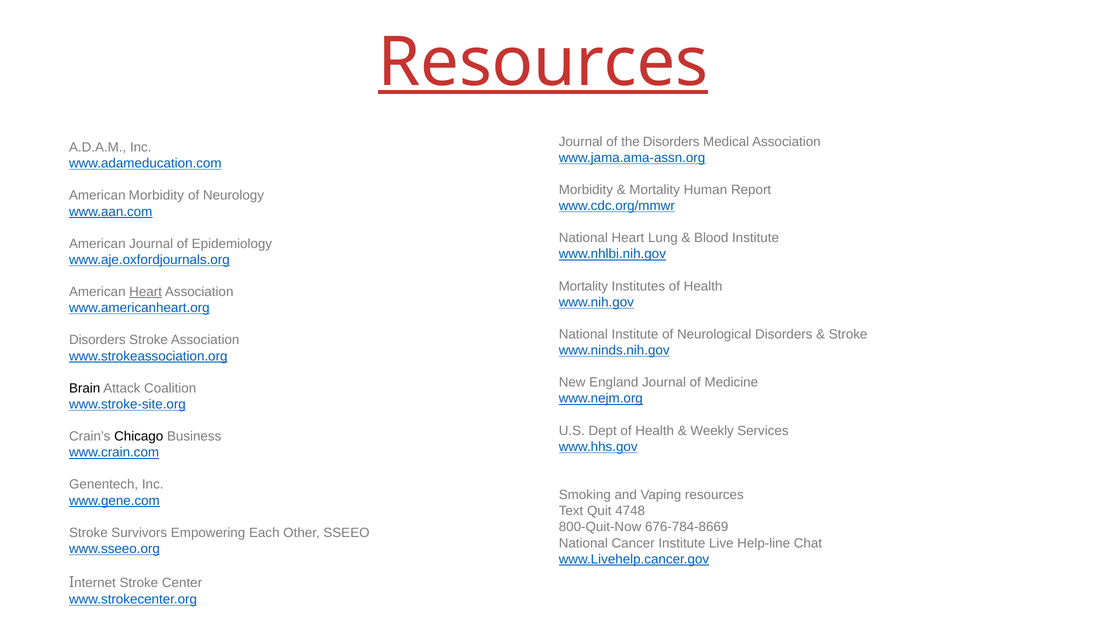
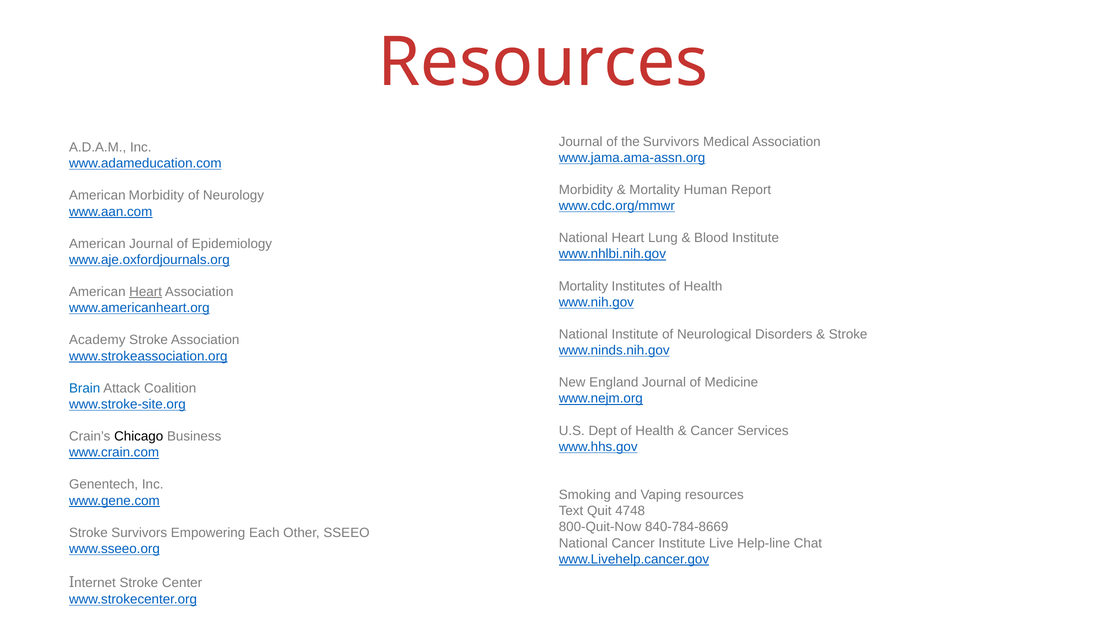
Resources underline: present -> none (543, 62)
the Disorders: Disorders -> Survivors (671, 142)
Disorders: Disorders -> Academy (97, 340)
Brain colour: black -> blue (85, 388)
Weekly: Weekly -> Cancer (712, 431)
676-784-8669: 676-784-8669 -> 840-784-8669 (687, 527)
